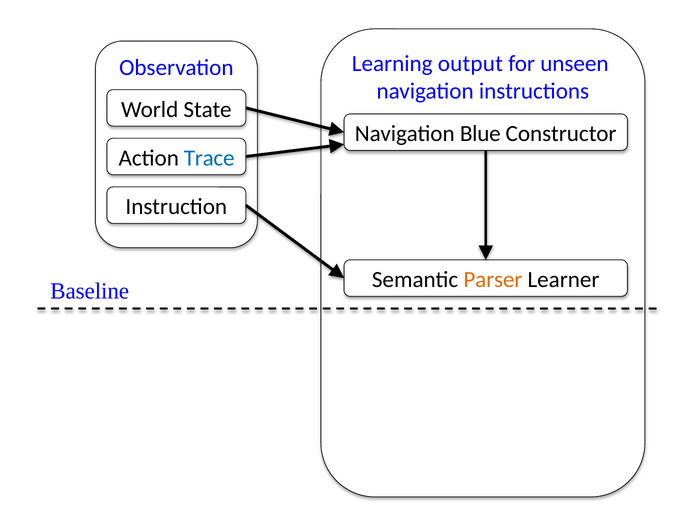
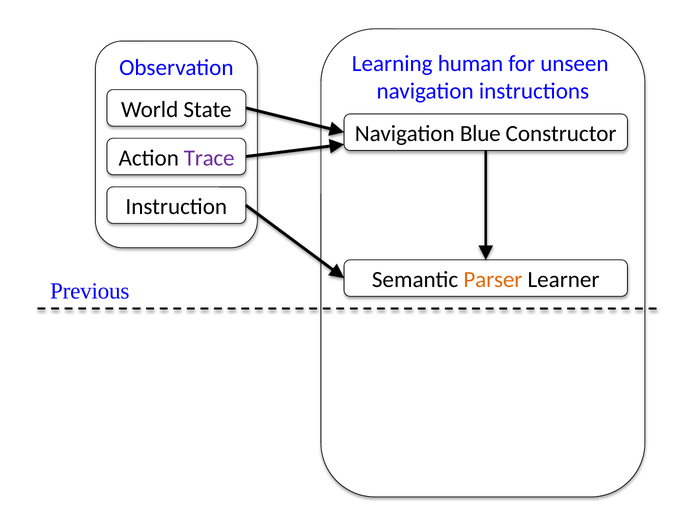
output: output -> human (471, 64)
Trace colour: blue -> purple (209, 158)
Baseline: Baseline -> Previous (90, 291)
